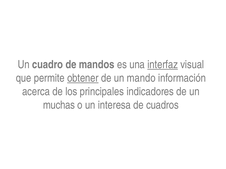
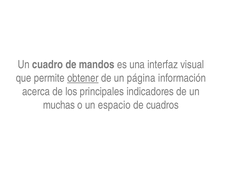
interfaz underline: present -> none (163, 65)
mando: mando -> página (141, 78)
interesa: interesa -> espacio (114, 105)
